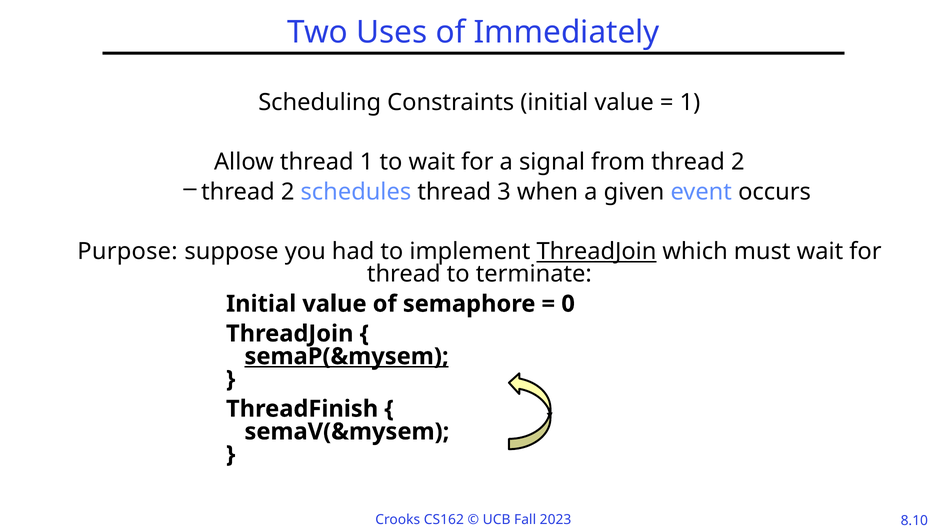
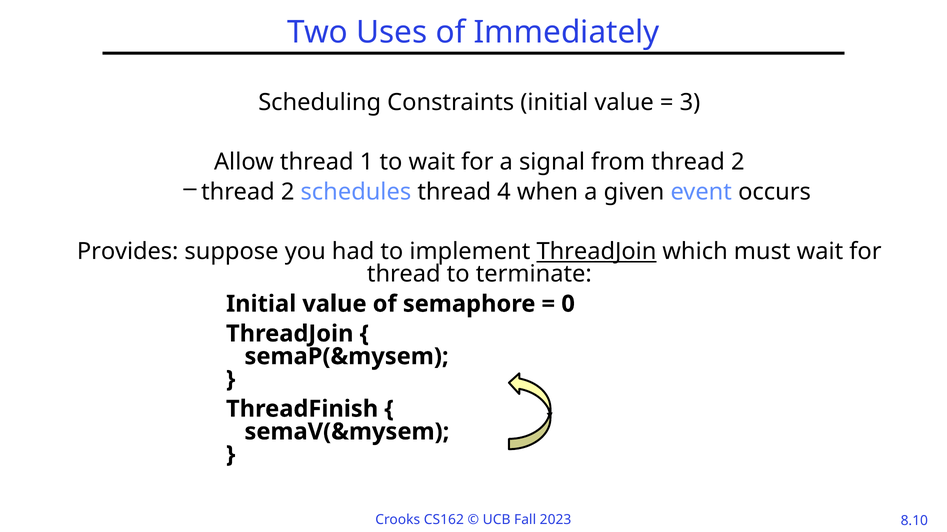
1: 1 -> 3 (690, 103)
3: 3 -> 4 (504, 192)
Purpose: Purpose -> Provides (128, 252)
semaP(&mysem underline: present -> none (347, 357)
